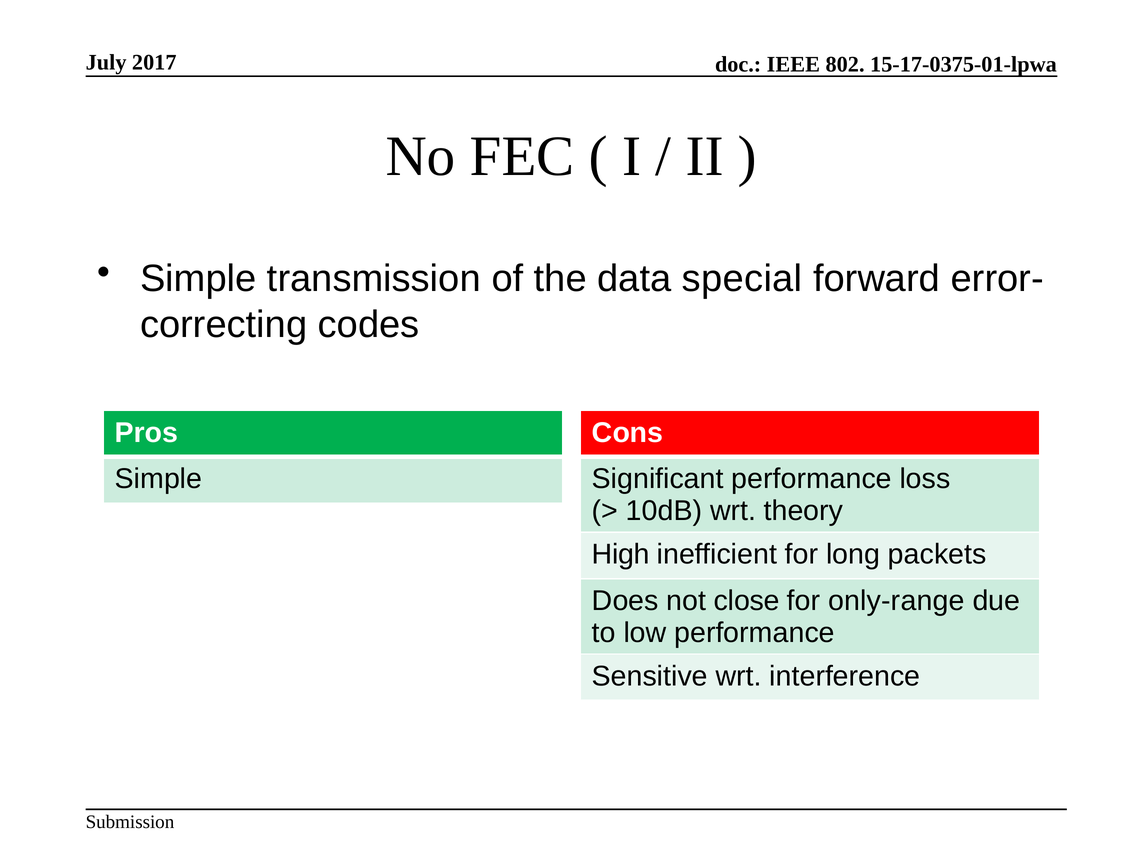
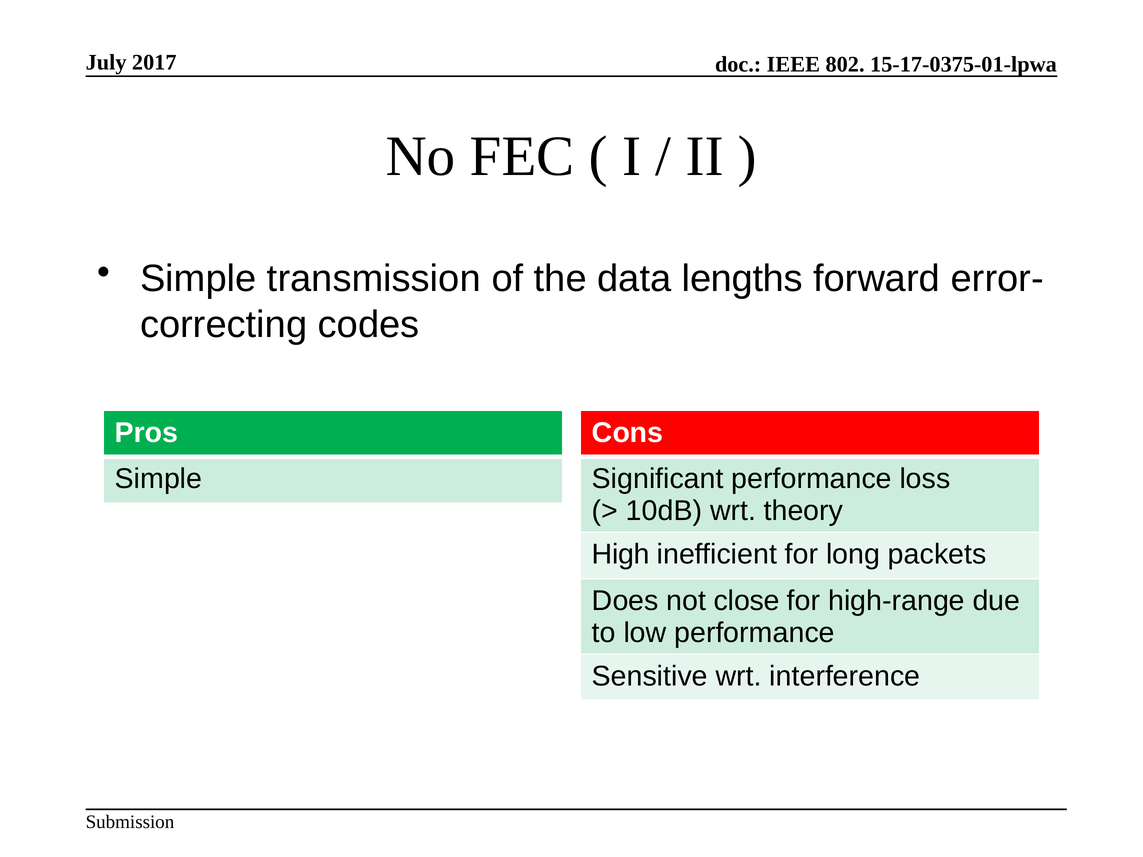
special: special -> lengths (742, 279)
only-range: only-range -> high-range (897, 601)
